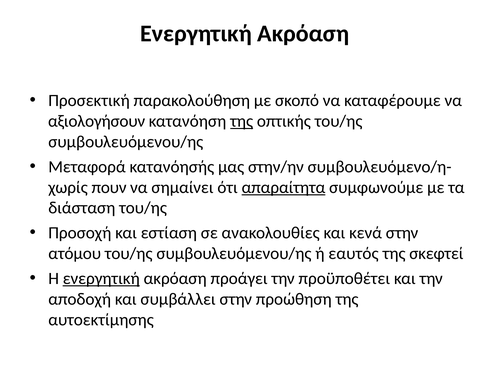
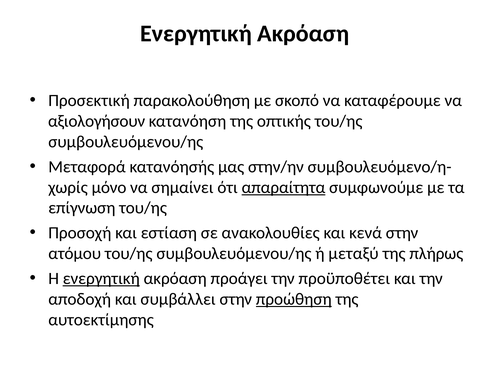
της underline: present -> none (242, 121)
πουν: πουν -> μόνο (109, 187)
διάσταση: διάσταση -> επίγνωση (82, 208)
εαυτός: εαυτός -> μεταξύ (354, 254)
σκεφτεί: σκεφτεί -> πλήρως (436, 254)
προώθηση underline: none -> present (294, 299)
